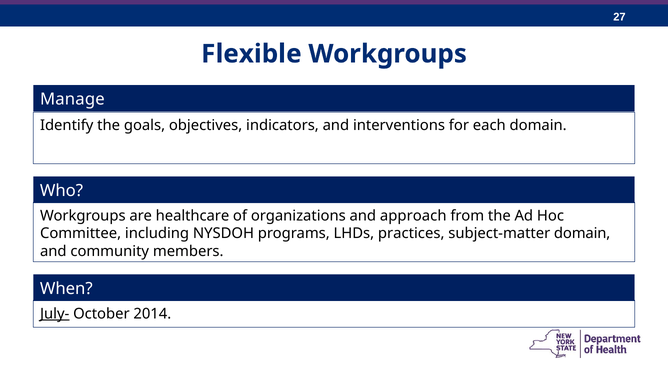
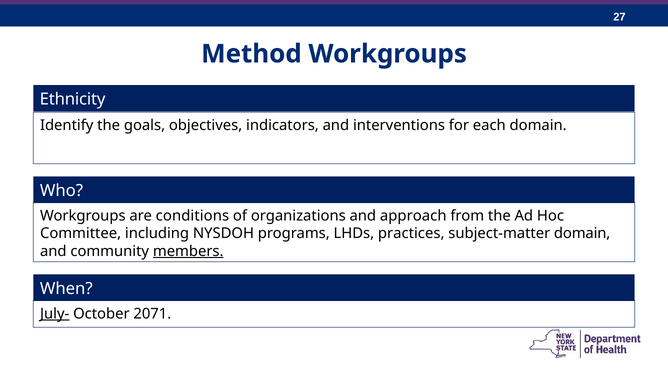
Flexible: Flexible -> Method (251, 54)
Manage: Manage -> Ethnicity (73, 99)
healthcare: healthcare -> conditions (192, 216)
members underline: none -> present (188, 251)
2014: 2014 -> 2071 (152, 313)
